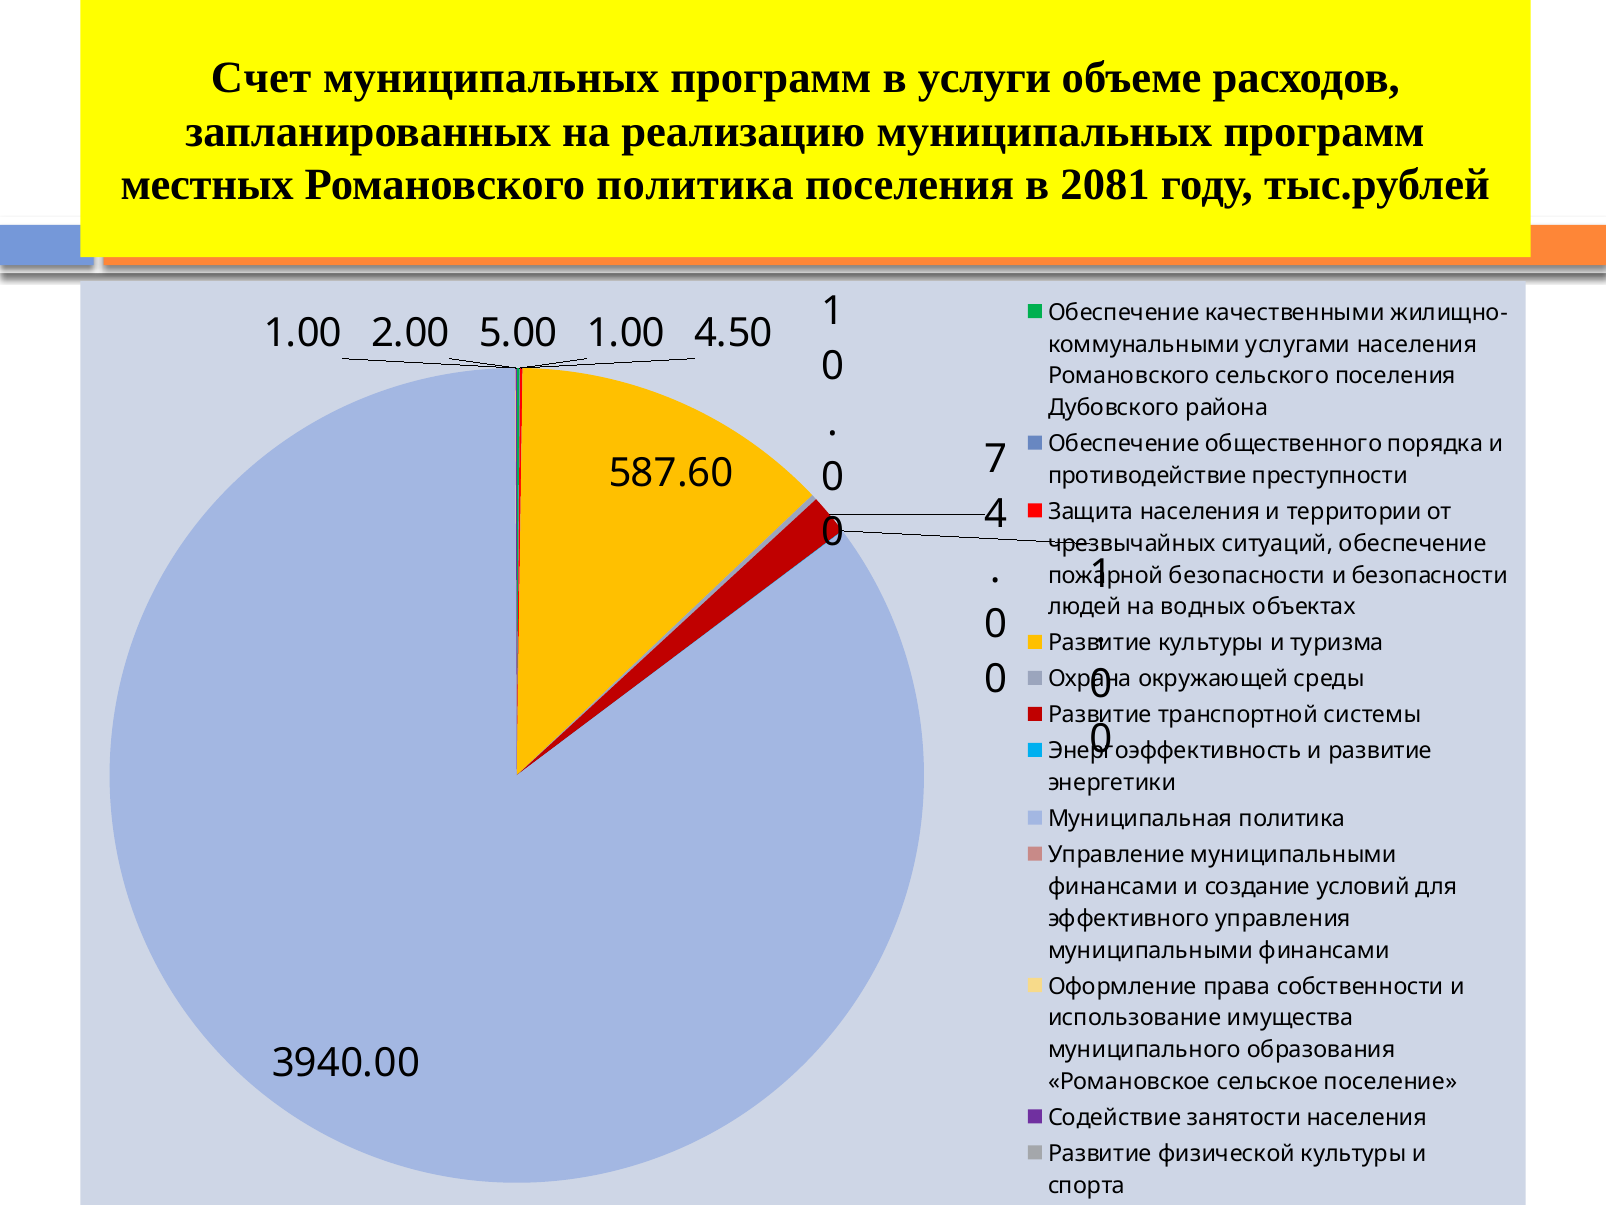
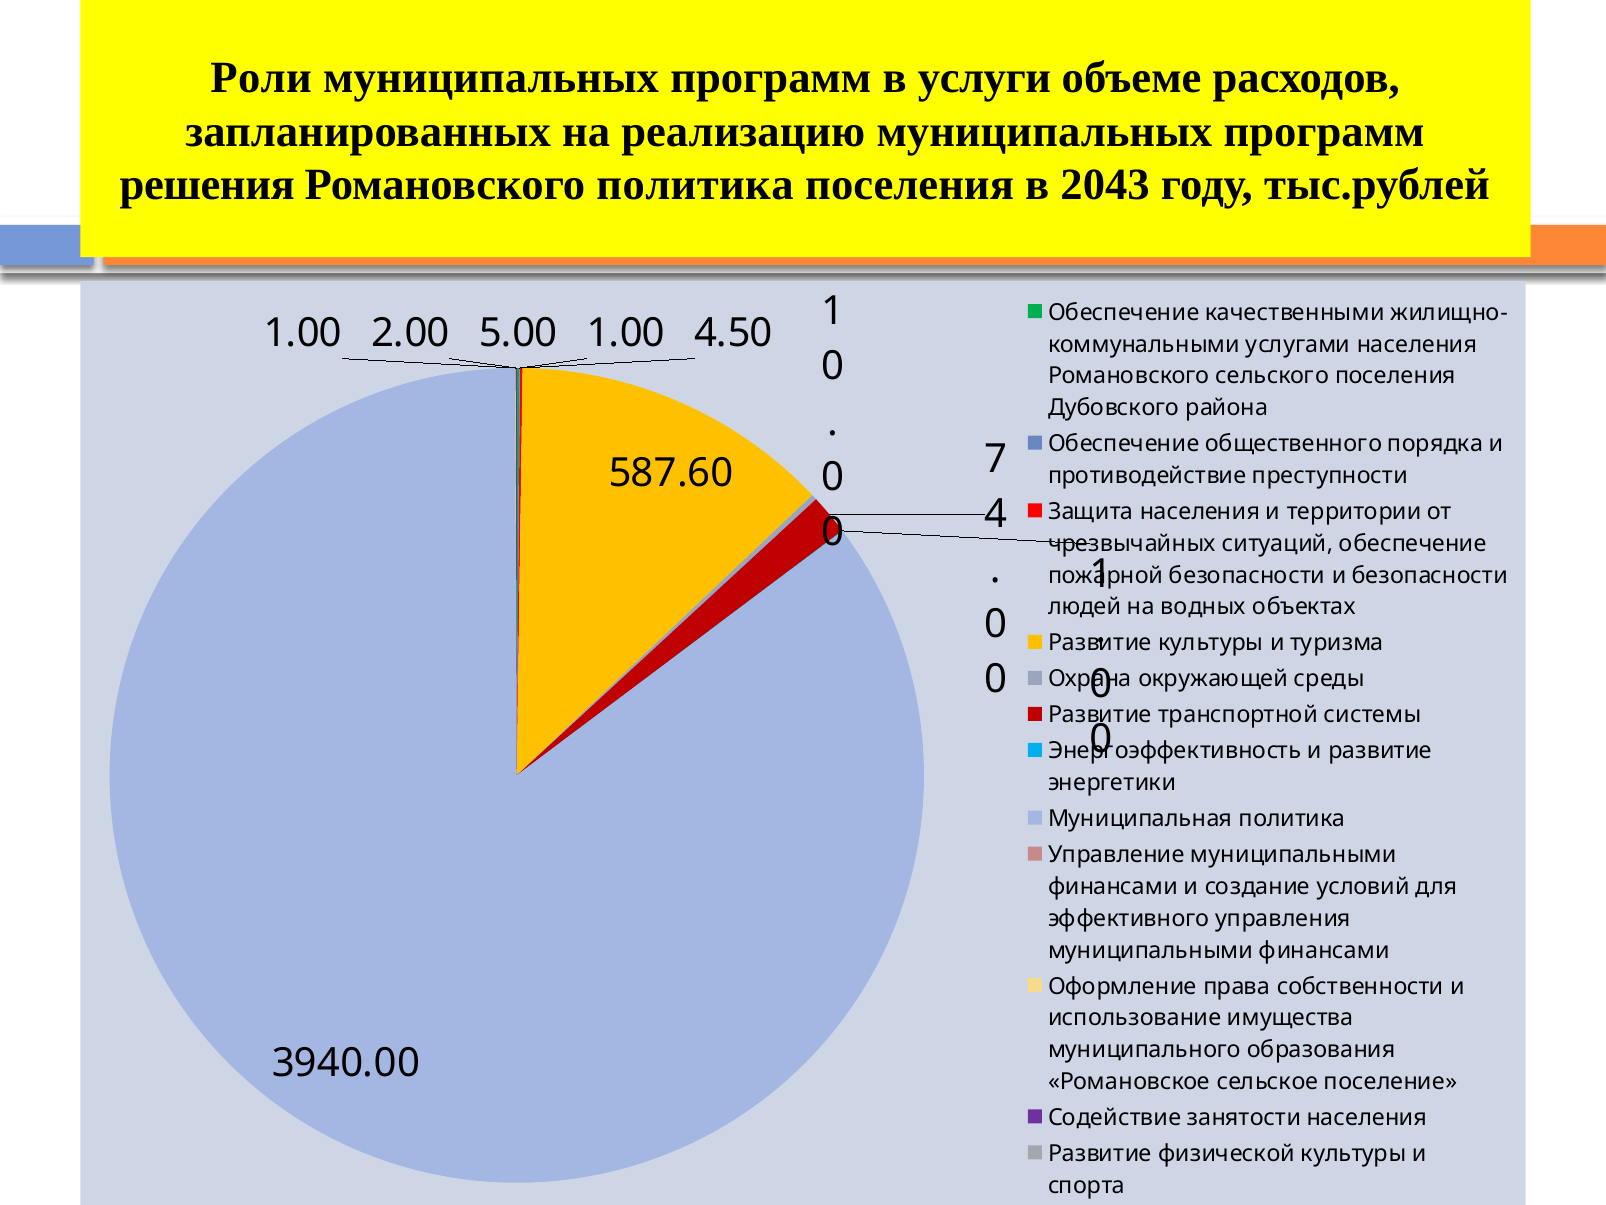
Счет: Счет -> Роли (261, 78)
местных: местных -> решения (207, 185)
2081: 2081 -> 2043 (1105, 185)
